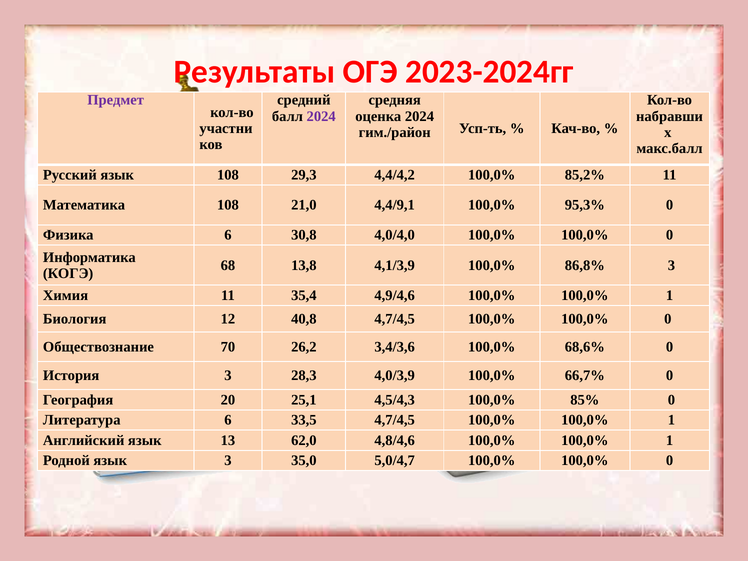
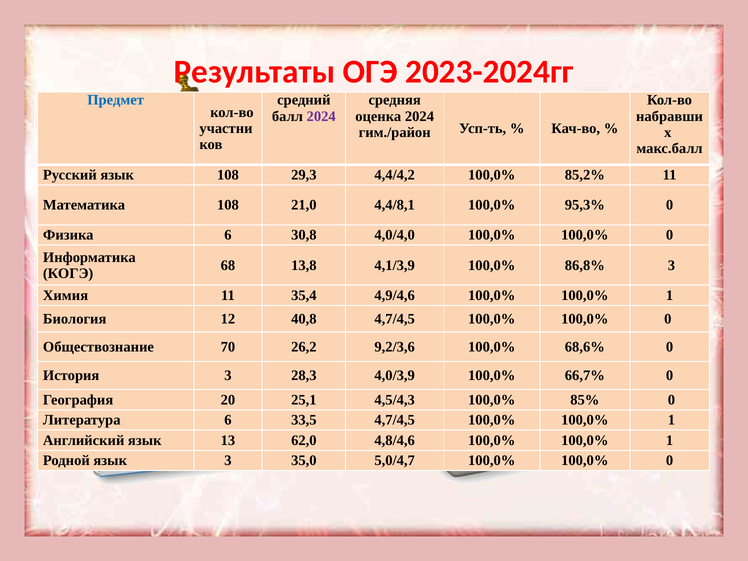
Предмет colour: purple -> blue (116, 100)
4,4/9,1: 4,4/9,1 -> 4,4/8,1 (395, 205)
3,4/3,6: 3,4/3,6 -> 9,2/3,6 (395, 347)
